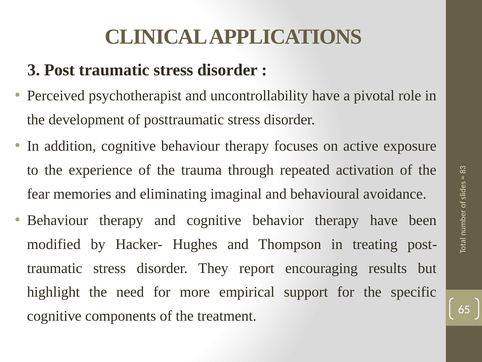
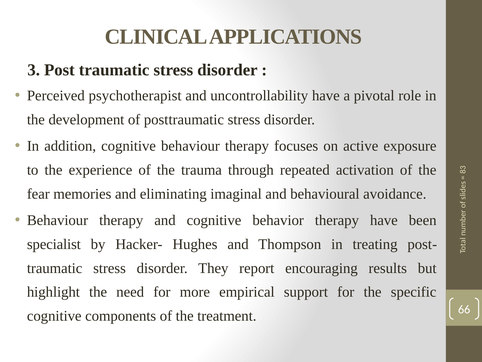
modified: modified -> specialist (54, 244)
65: 65 -> 66 (464, 309)
